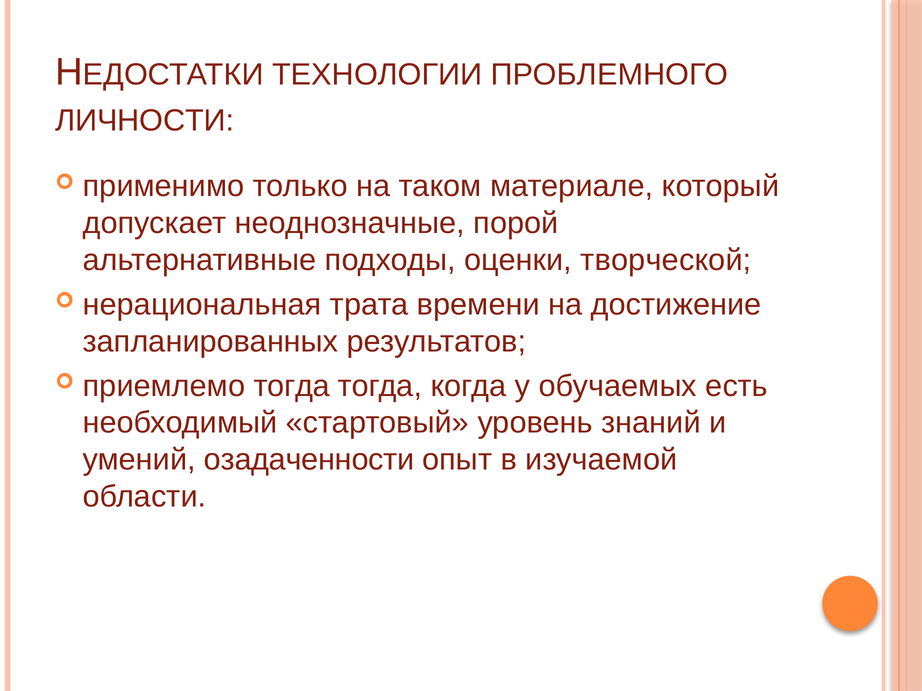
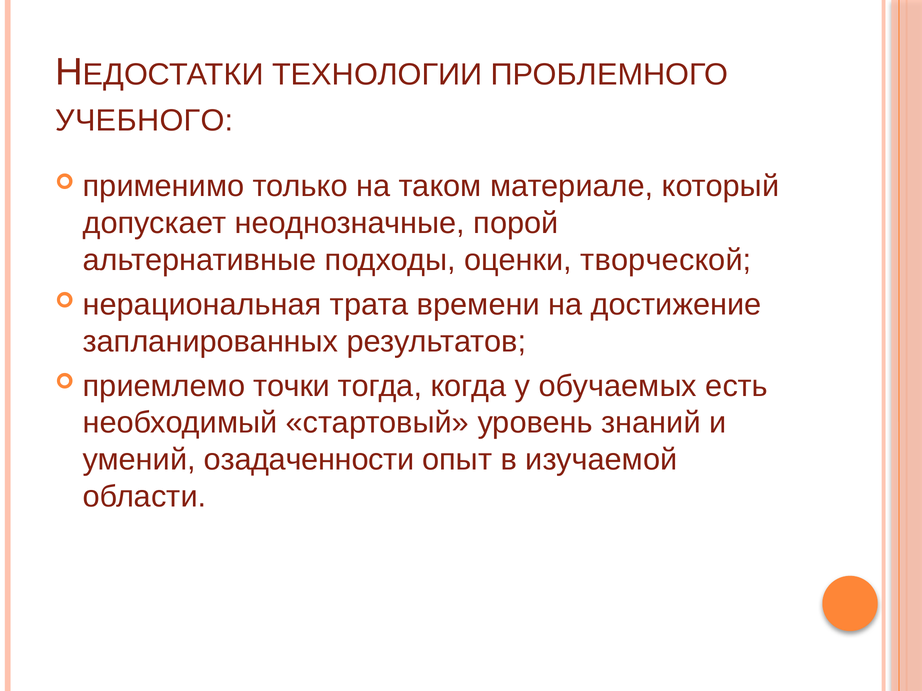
ЛИЧНОСТИ: ЛИЧНОСТИ -> УЧЕБНОГО (144, 121)
приемлемо тогда: тогда -> точки (292, 386)
